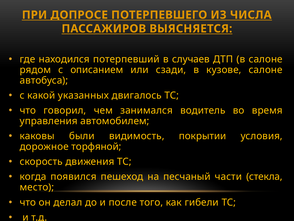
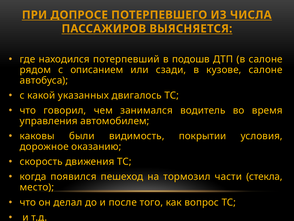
случаев: случаев -> подошв (191, 59)
торфяной: торфяной -> оказанию (96, 146)
песчаный: песчаный -> тормозил (187, 176)
гибели: гибели -> вопрос (202, 202)
